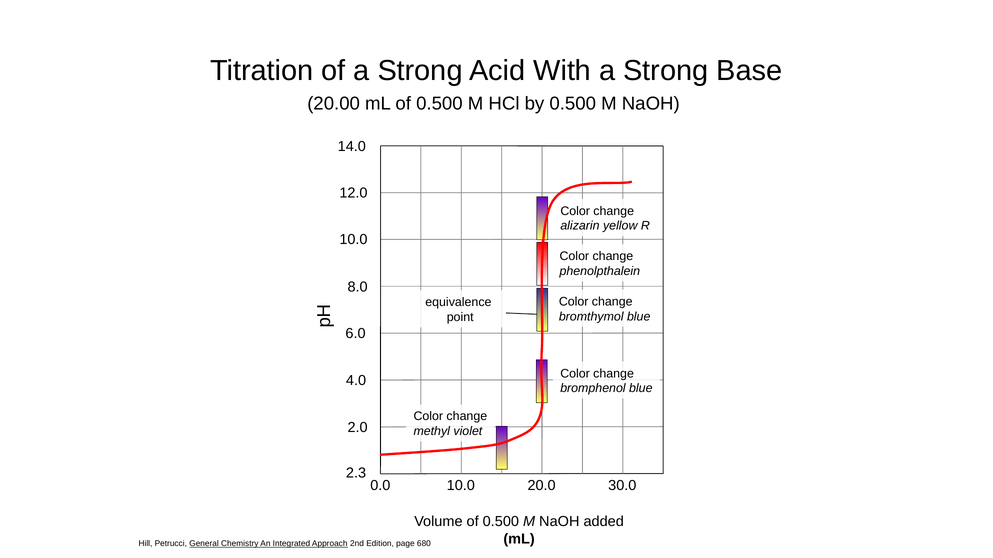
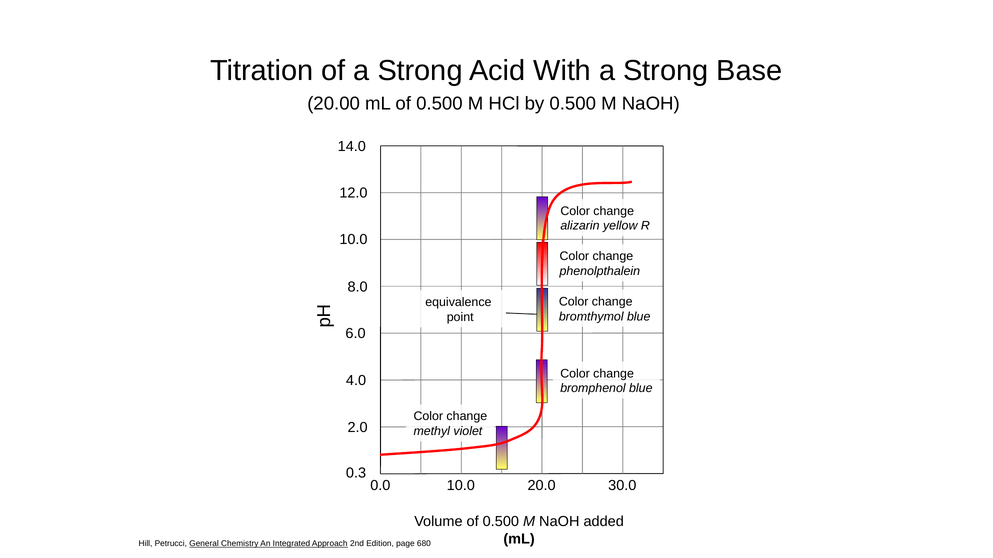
2.3: 2.3 -> 0.3 (356, 474)
